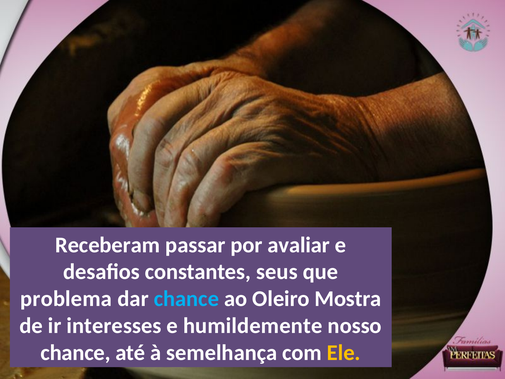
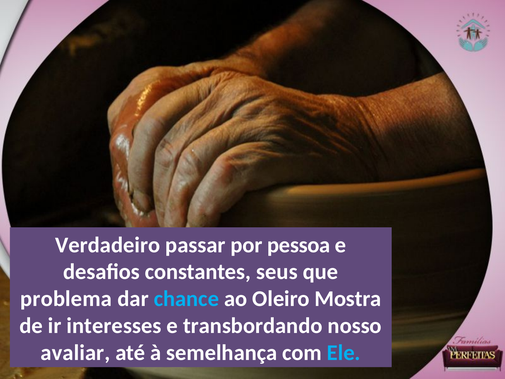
Receberam: Receberam -> Verdadeiro (108, 245)
avaliar: avaliar -> pessoa (299, 245)
humildemente: humildemente -> transbordando (253, 326)
chance: chance -> avaliar (75, 353)
Ele colour: yellow -> light blue (344, 353)
